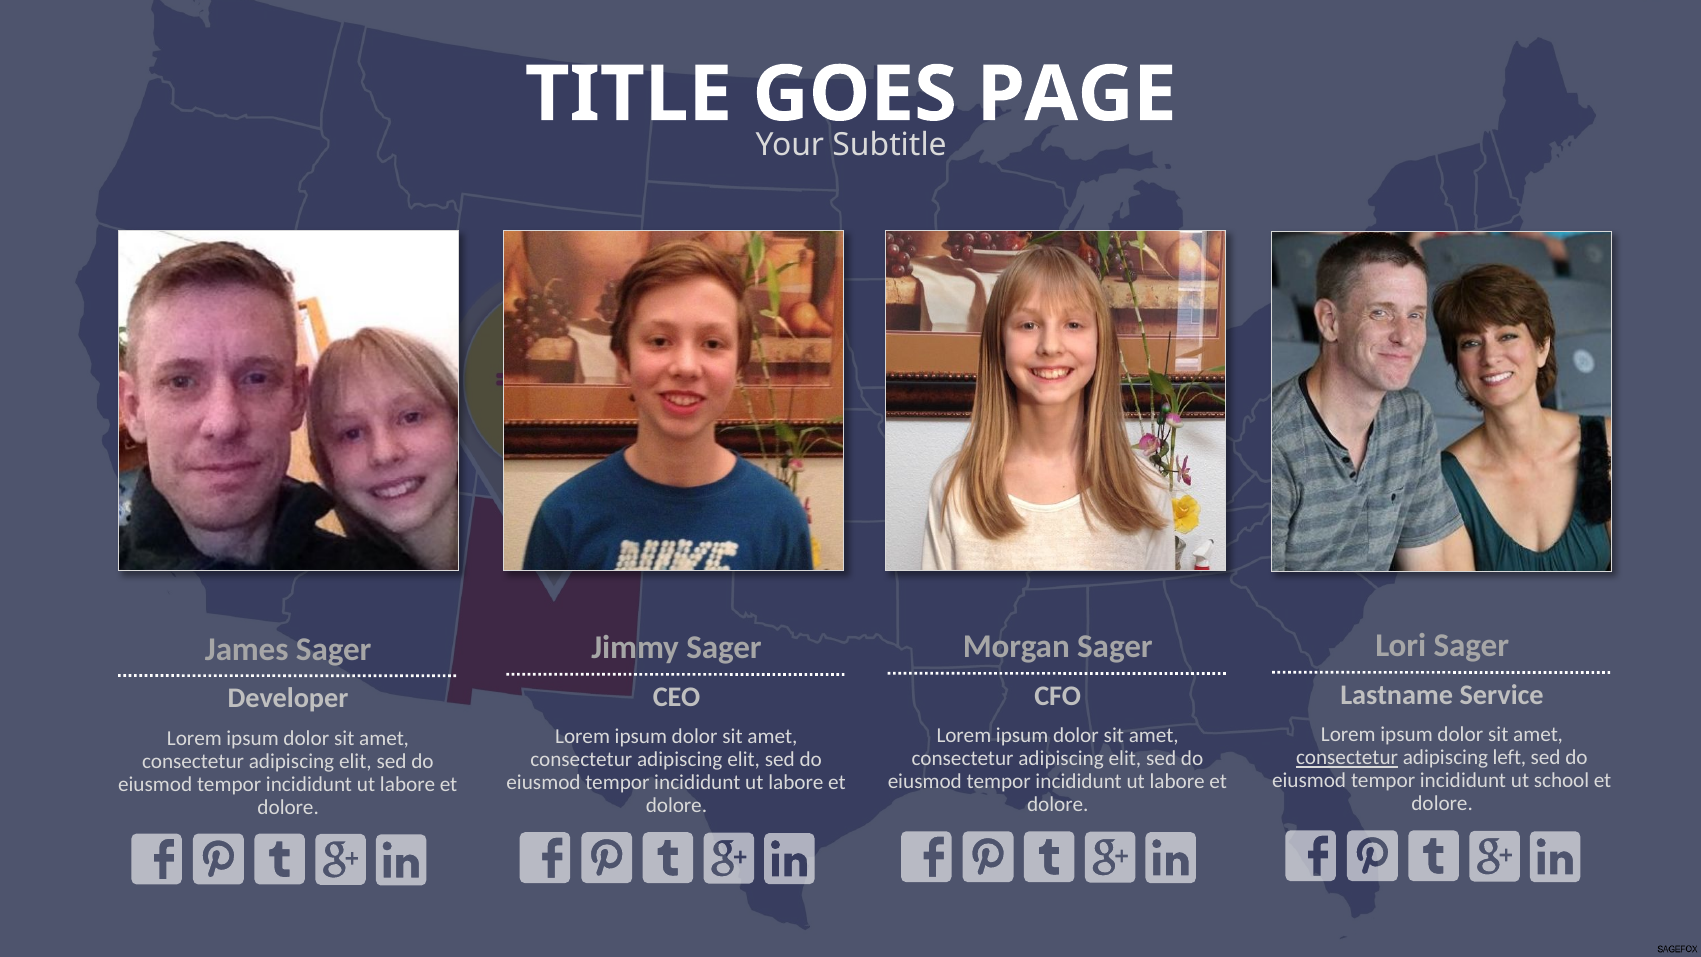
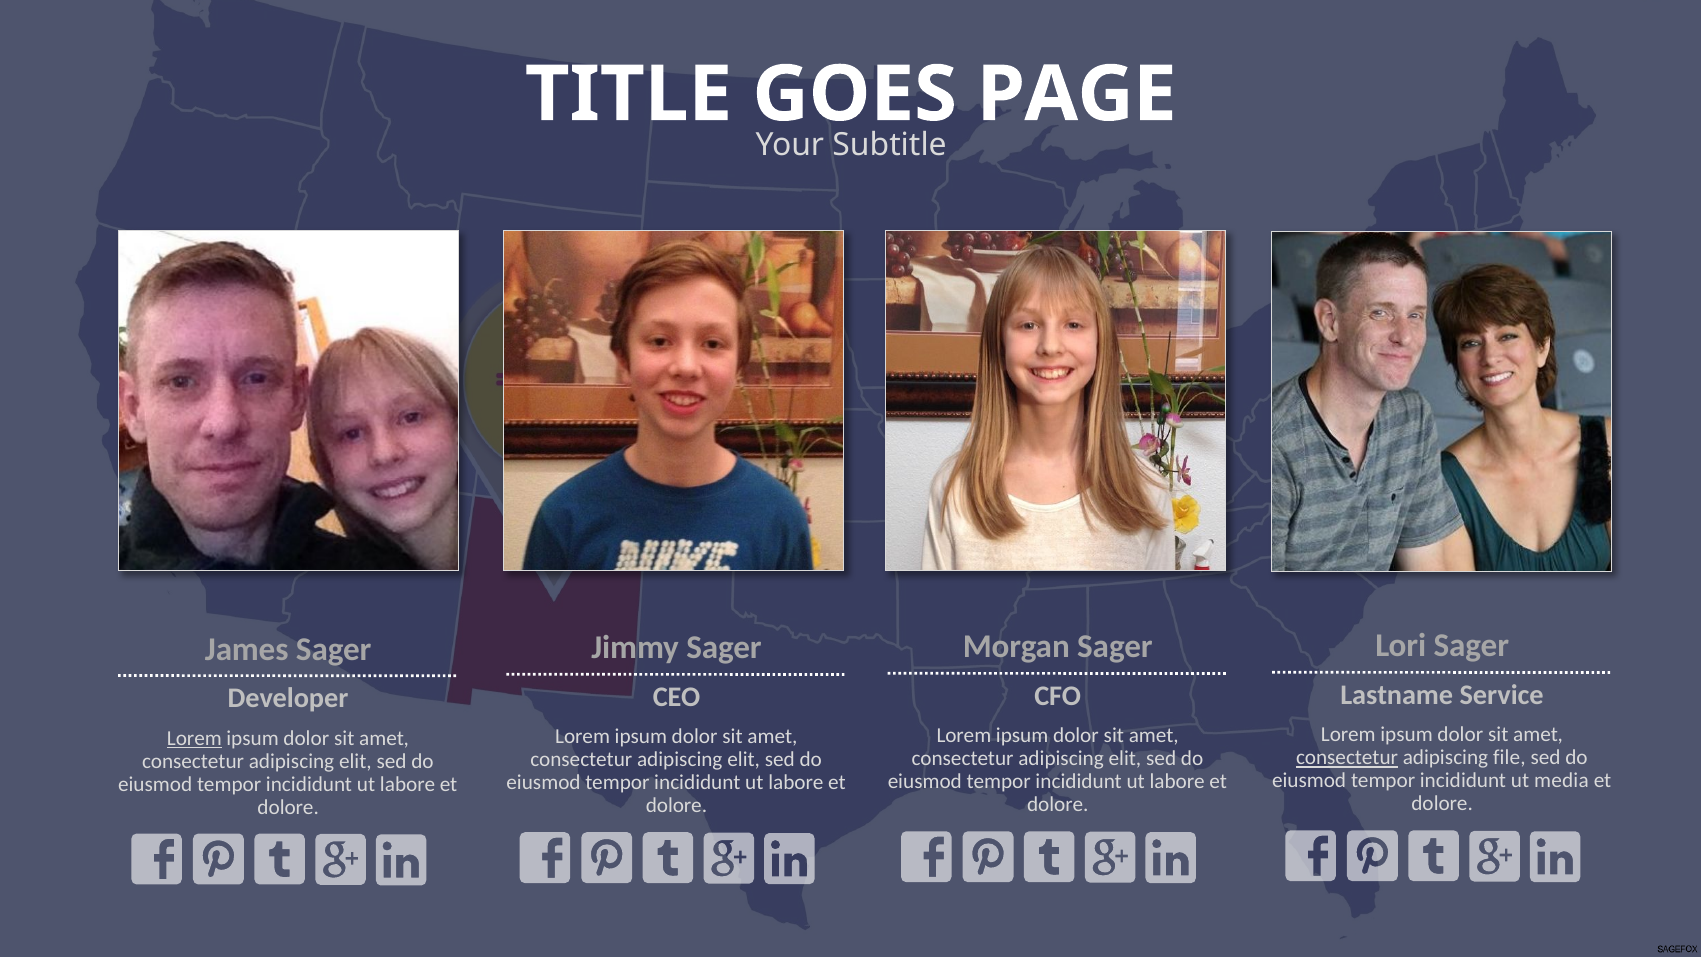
Lorem underline: none -> present (194, 738)
left: left -> file (1509, 758)
school: school -> media (1561, 781)
